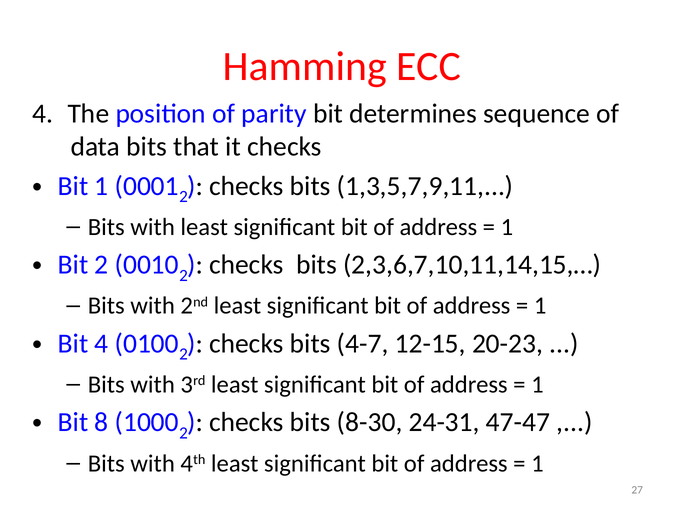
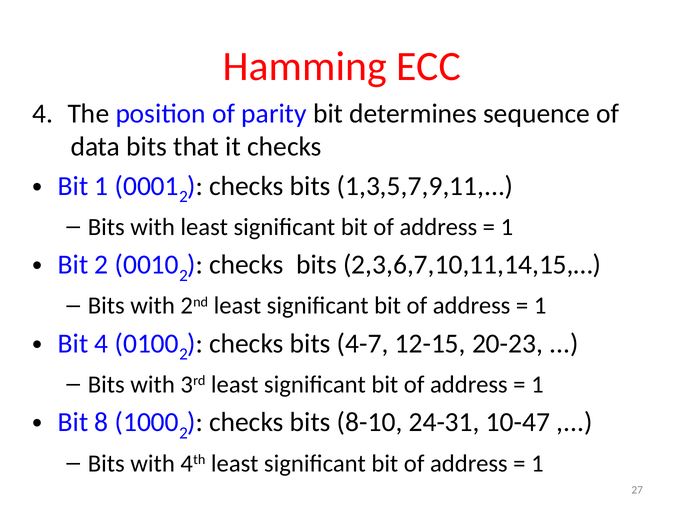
8-30: 8-30 -> 8-10 (370, 422)
47-47: 47-47 -> 10-47 (518, 422)
